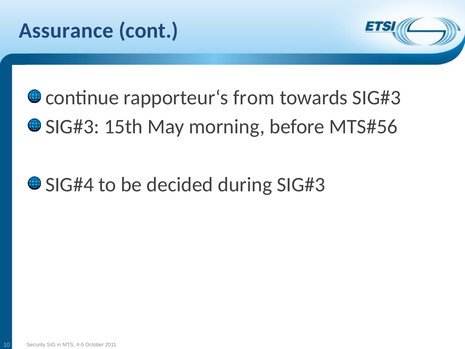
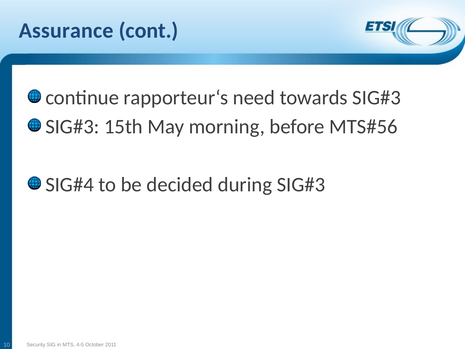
from: from -> need (254, 98)
